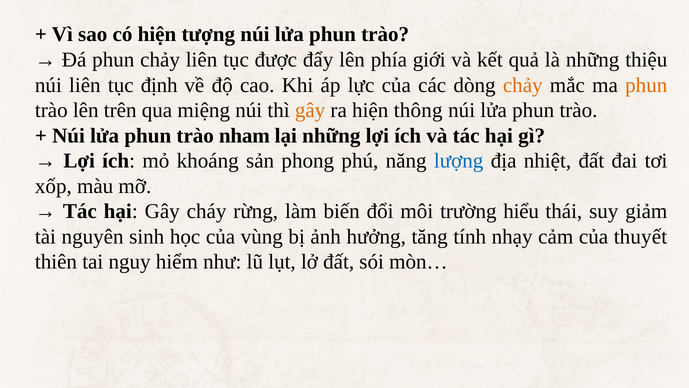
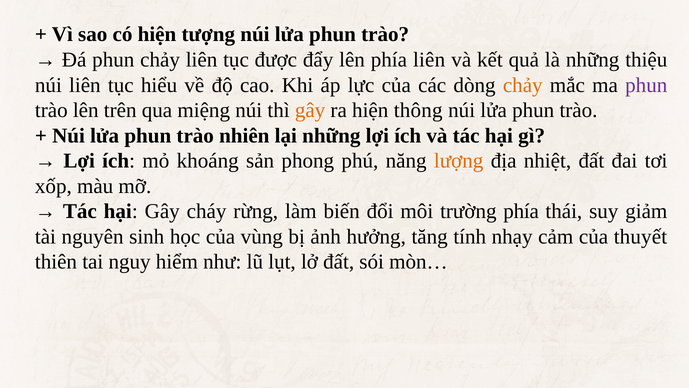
phía giới: giới -> liên (429, 60)
định: định -> hiểu (159, 85)
phun colour: orange -> purple (646, 85)
nham: nham -> nhiên (244, 135)
lượng colour: blue -> orange (459, 161)
trường hiểu: hiểu -> phía (521, 211)
